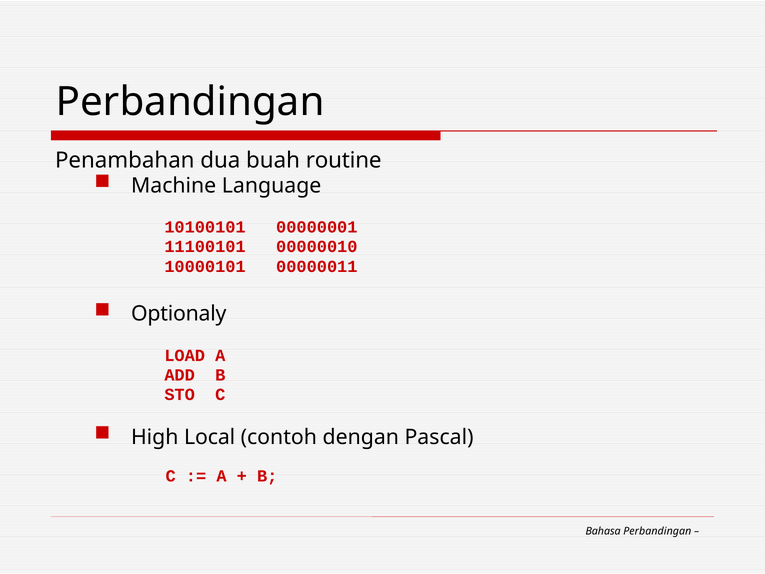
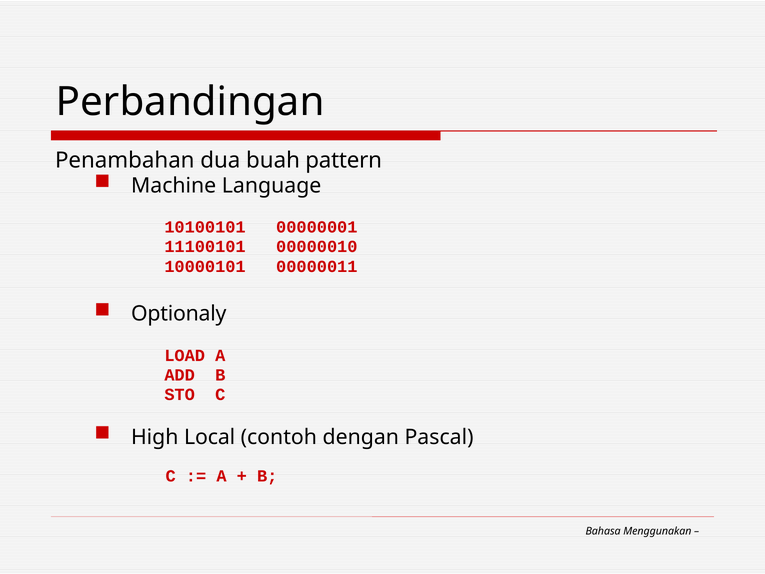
routine: routine -> pattern (344, 160)
Bahasa Perbandingan: Perbandingan -> Menggunakan (657, 531)
